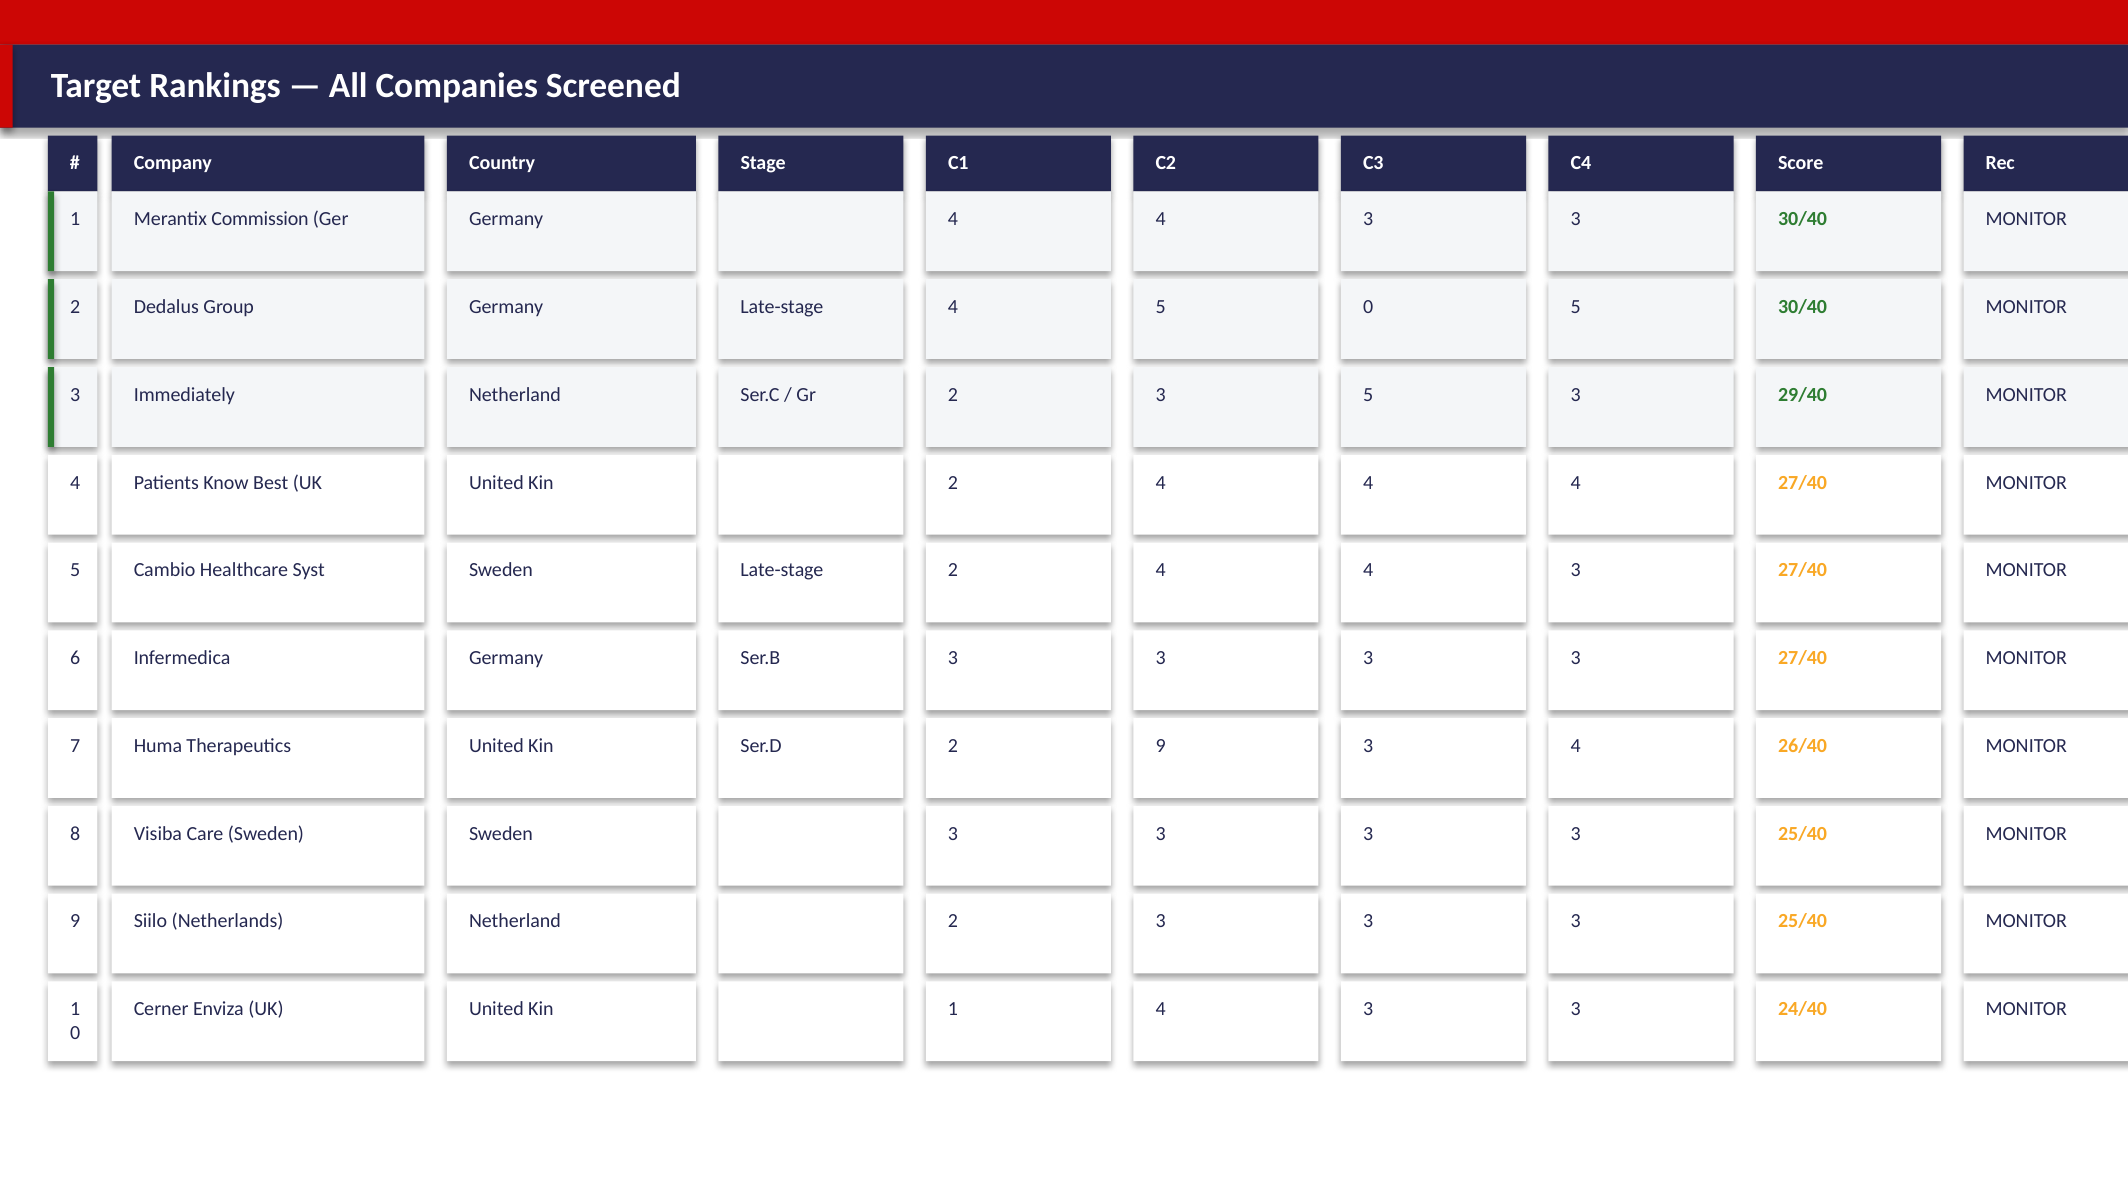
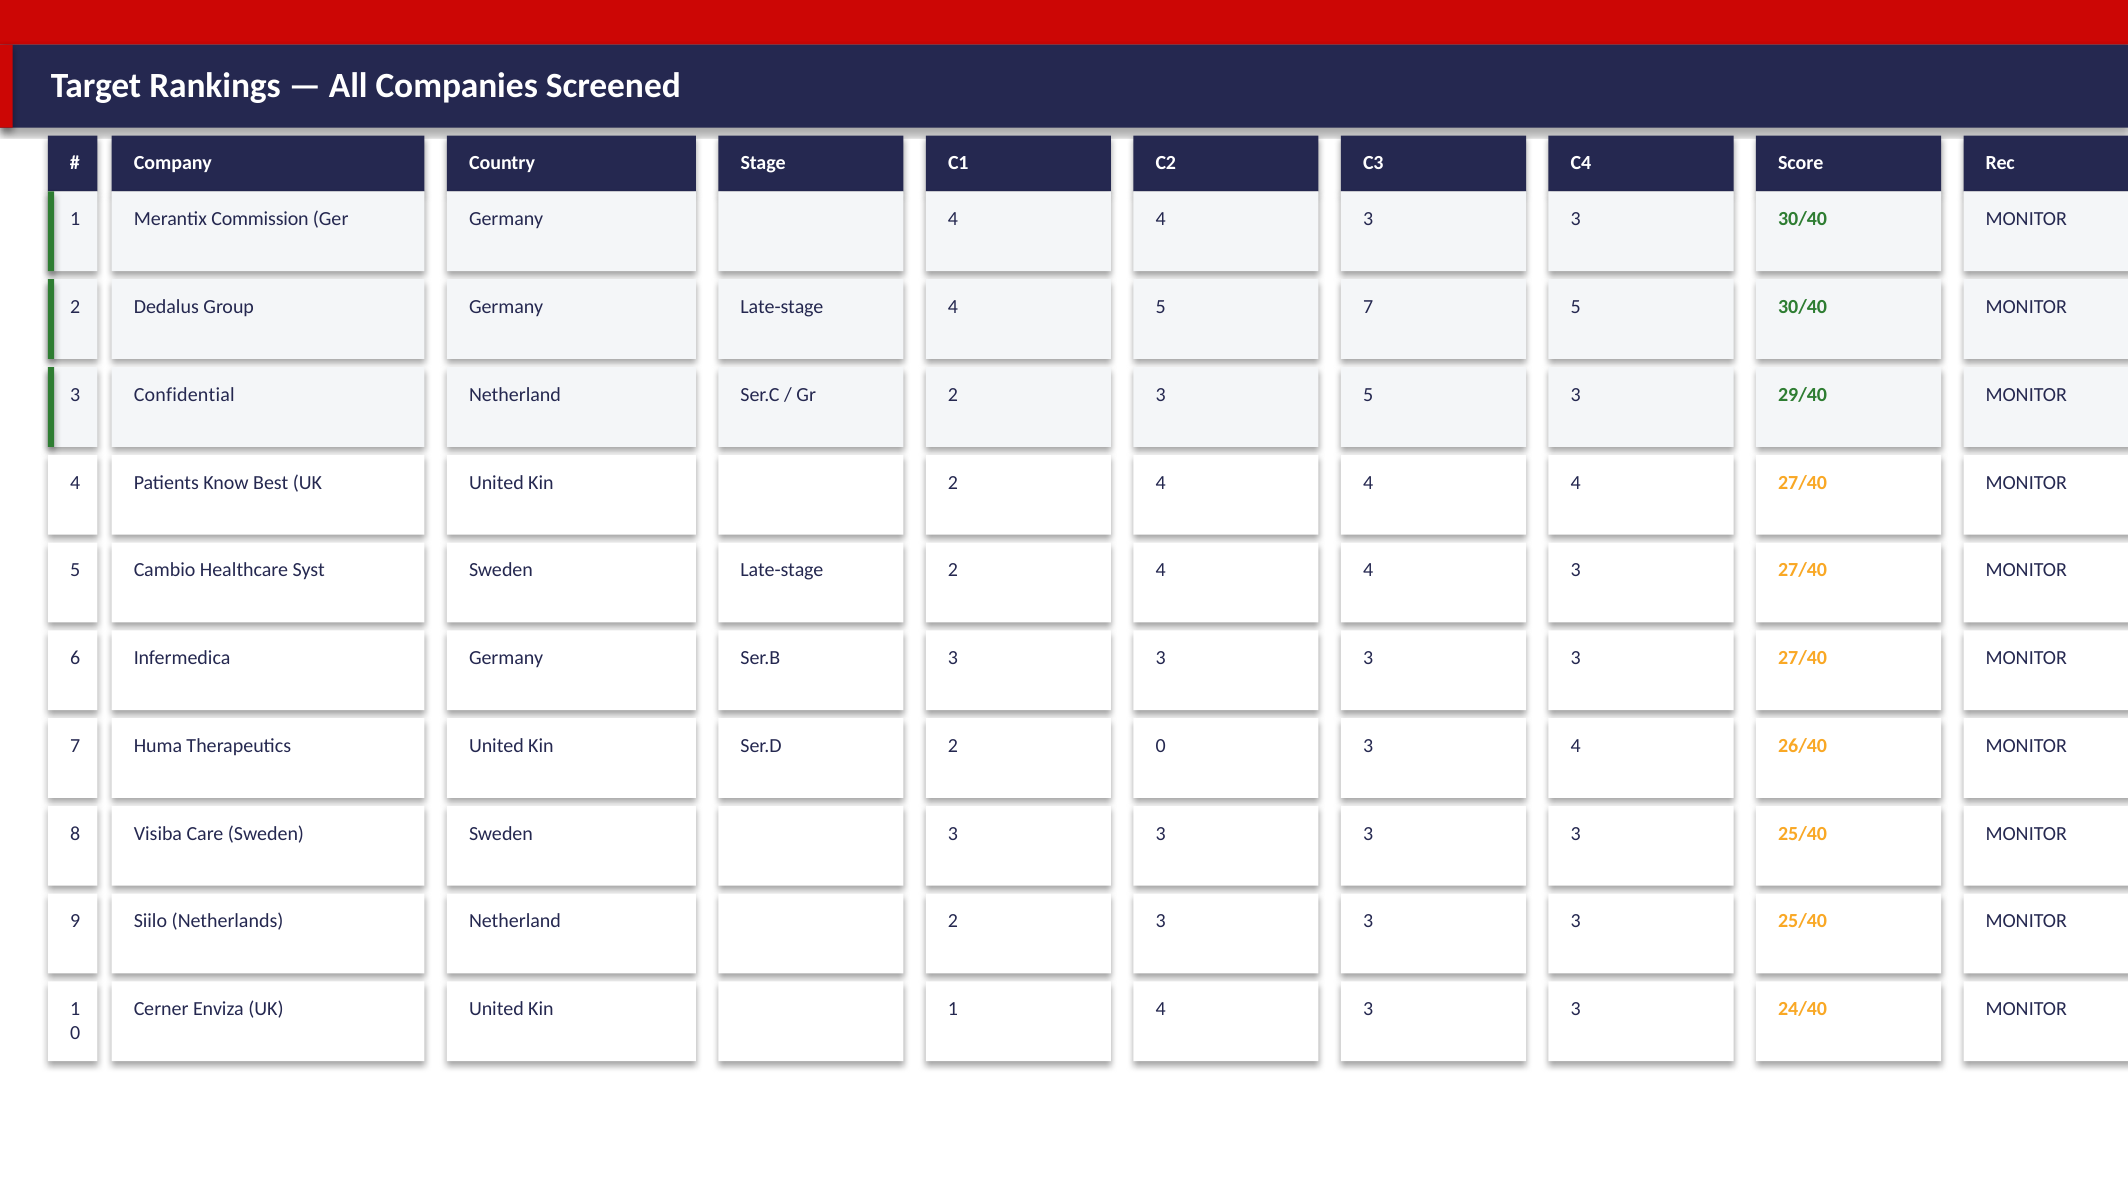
5 0: 0 -> 7 (1368, 307)
Immediately: Immediately -> Confidential (184, 395)
2 9: 9 -> 0 (1161, 746)
